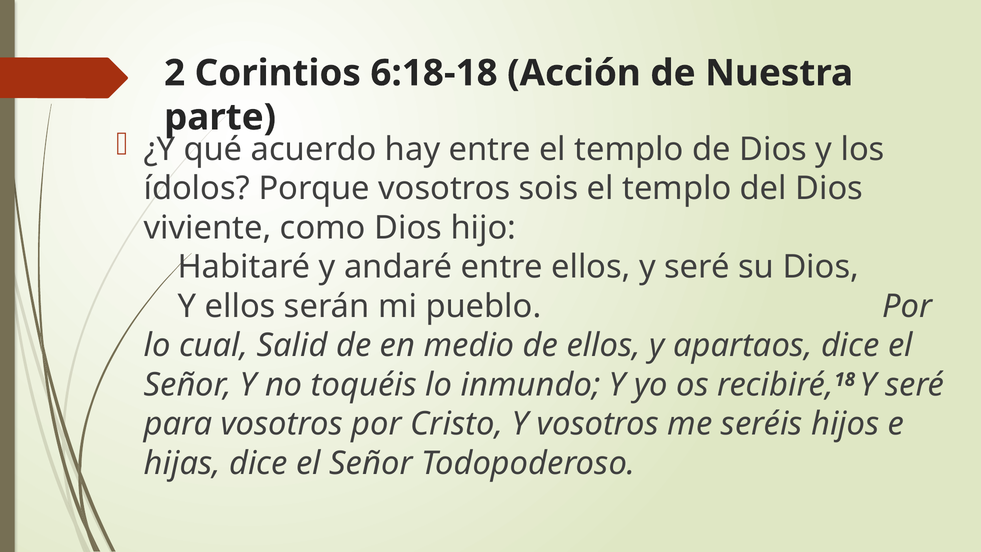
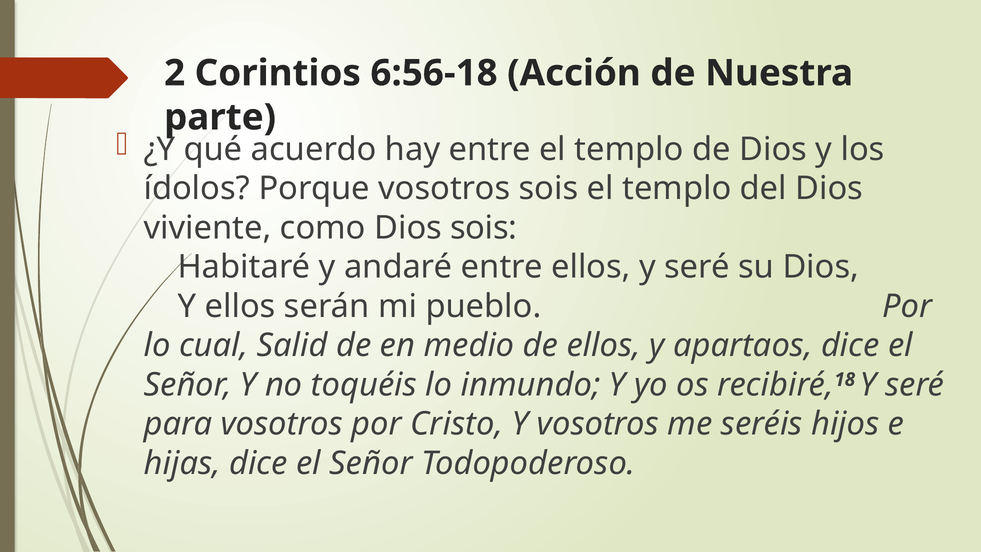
6:18-18: 6:18-18 -> 6:56-18 (434, 73)
Dios hijo: hijo -> sois (484, 228)
